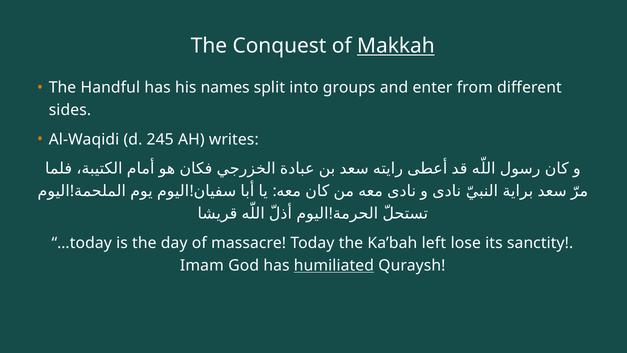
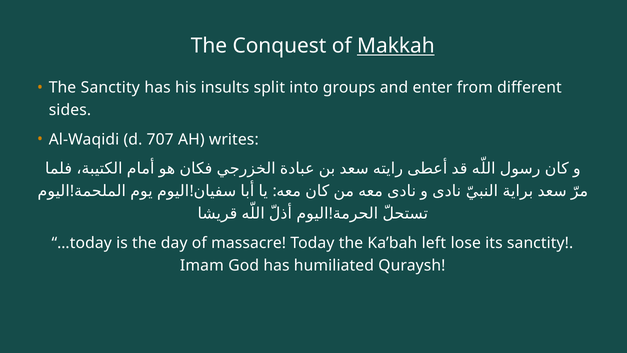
The Handful: Handful -> Sanctity (110, 88)
names: names -> insults (225, 88)
245: 245 -> 707 (160, 139)
humiliated underline: present -> none (334, 265)
